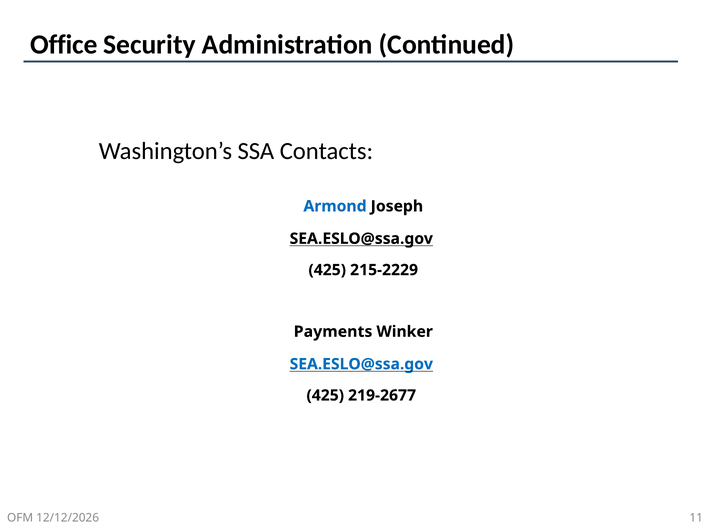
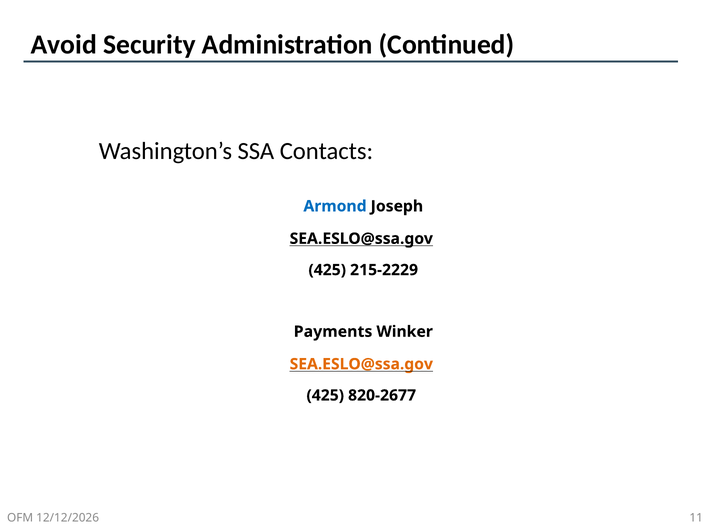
Office: Office -> Avoid (64, 45)
SEA.ESLO@ssa.gov colour: blue -> orange (361, 364)
219-2677: 219-2677 -> 820-2677 (382, 396)
